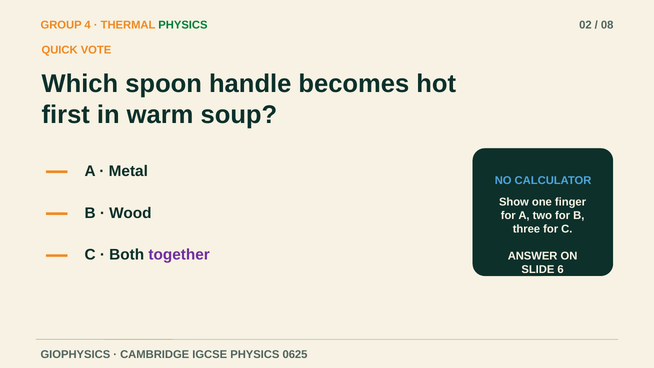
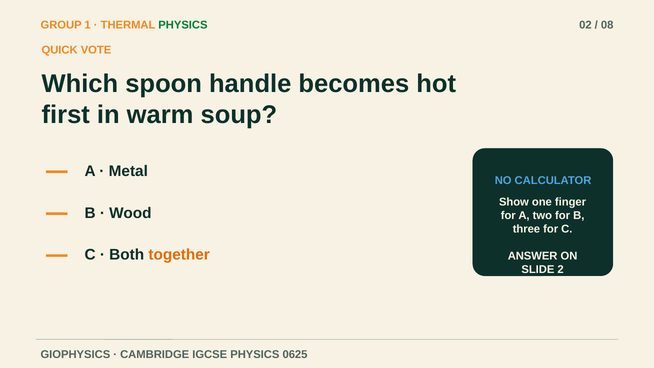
4: 4 -> 1 (88, 25)
together colour: purple -> orange (179, 255)
6: 6 -> 2 (561, 270)
